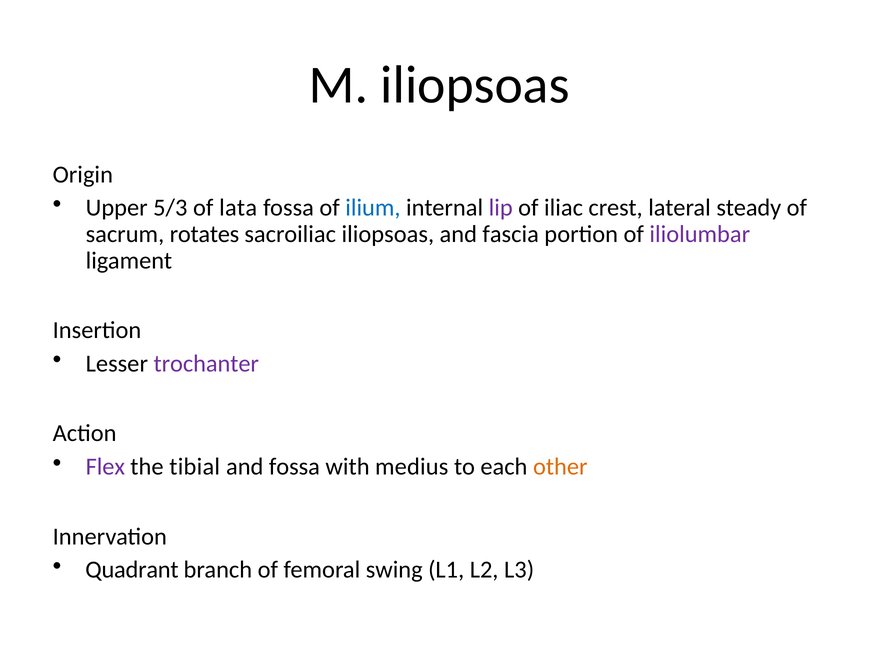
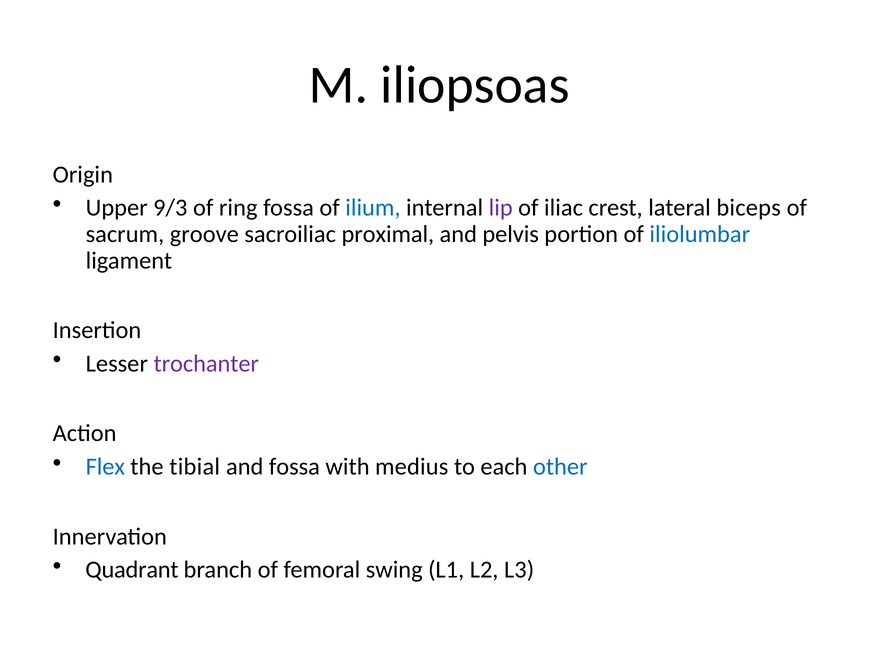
5/3: 5/3 -> 9/3 (170, 208)
lata: lata -> ring (238, 208)
steady: steady -> biceps (749, 208)
rotates: rotates -> groove (204, 234)
sacroiliac iliopsoas: iliopsoas -> proximal (388, 234)
fascia: fascia -> pelvis (511, 234)
iliolumbar colour: purple -> blue (700, 234)
Flex colour: purple -> blue (105, 467)
other colour: orange -> blue (560, 467)
